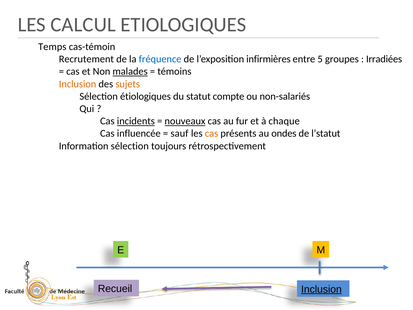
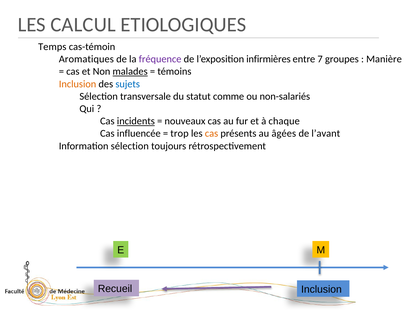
Recrutement: Recrutement -> Aromatiques (86, 59)
fréquence colour: blue -> purple (160, 59)
5: 5 -> 7 (320, 59)
Irradiées: Irradiées -> Manière (384, 59)
sujets colour: orange -> blue (128, 84)
étiologiques: étiologiques -> transversale (145, 96)
compte: compte -> comme (229, 96)
nouveaux underline: present -> none (185, 121)
sauf: sauf -> trop (179, 133)
ondes: ondes -> âgées (284, 133)
l’statut: l’statut -> l’avant (326, 133)
Inclusion underline: present -> none (321, 289)
